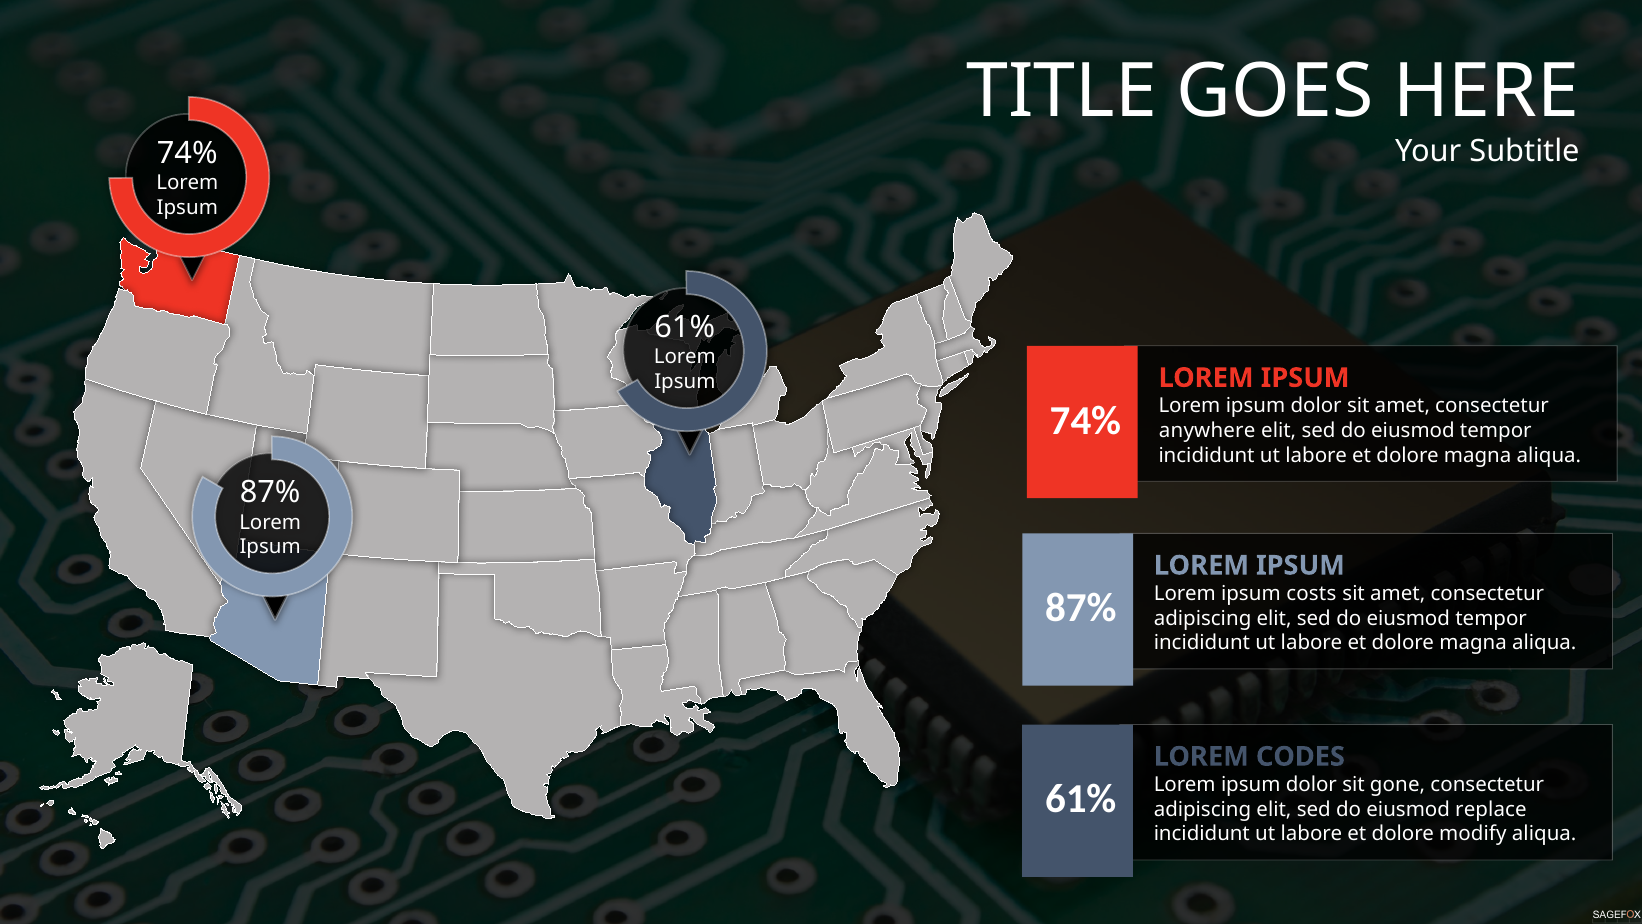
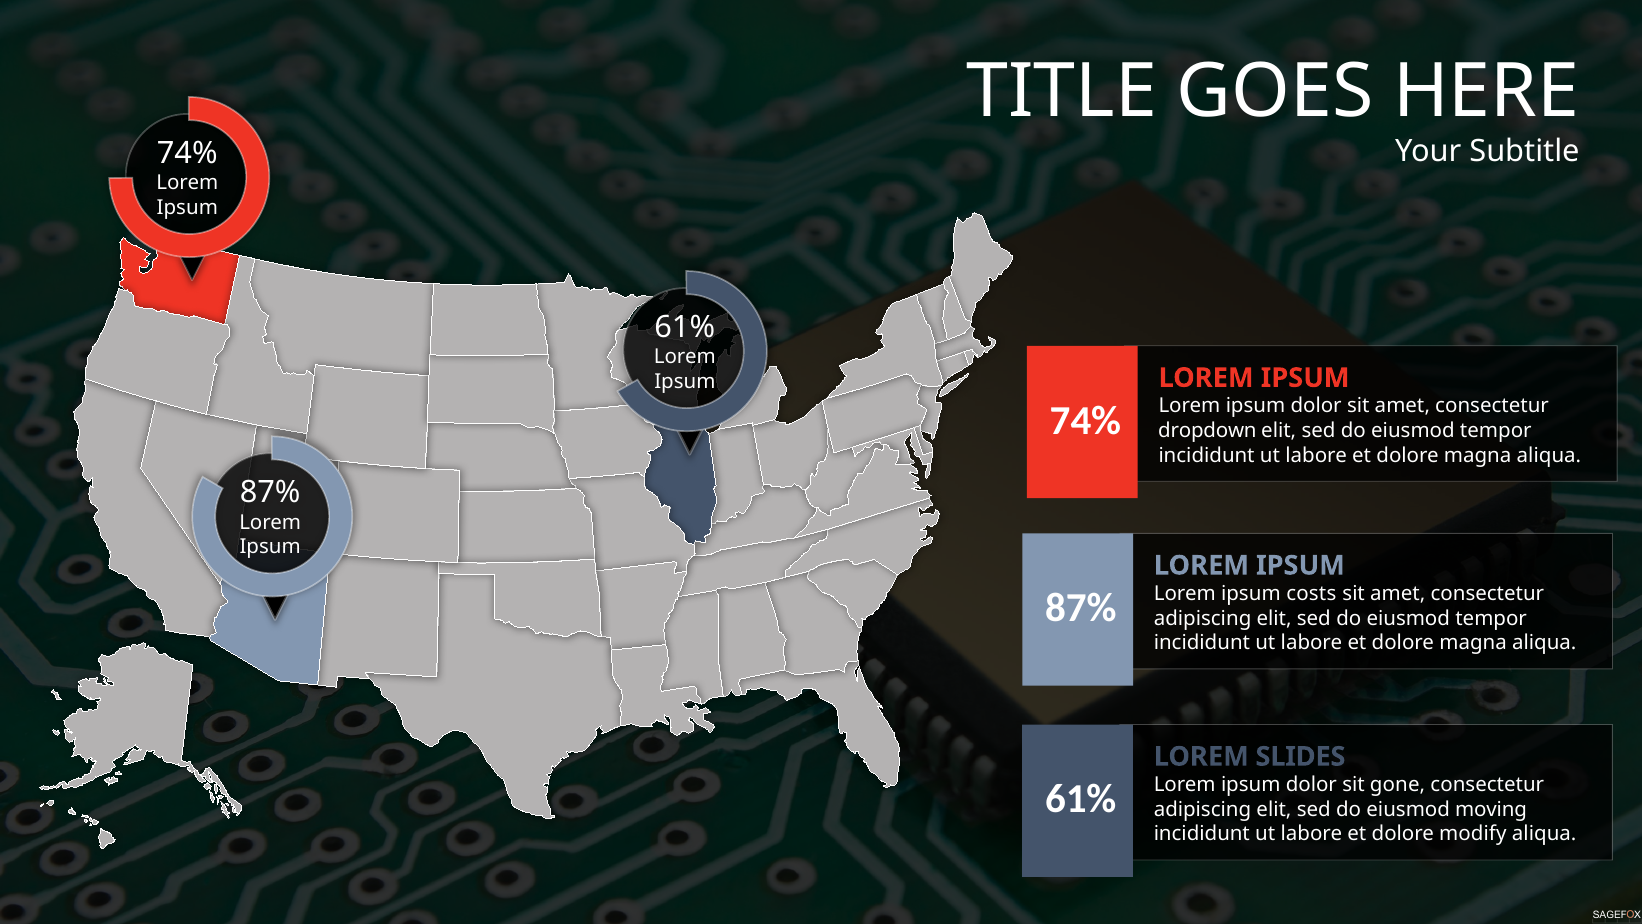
anywhere: anywhere -> dropdown (1207, 431)
CODES: CODES -> SLIDES (1300, 756)
replace: replace -> moving (1491, 809)
